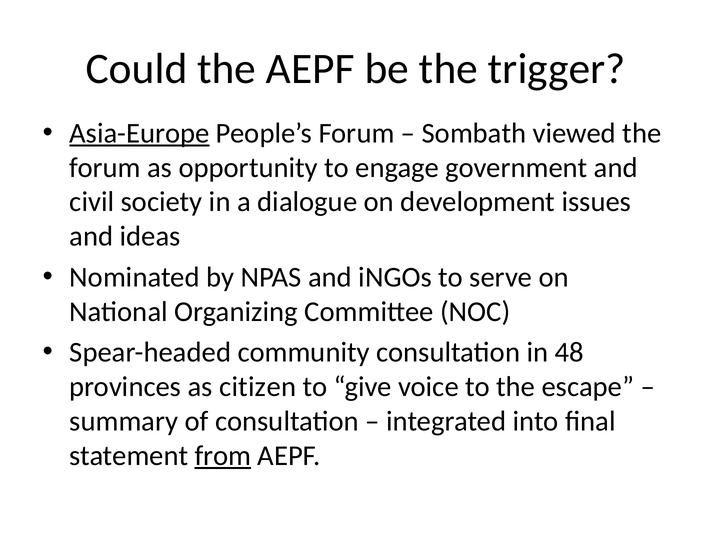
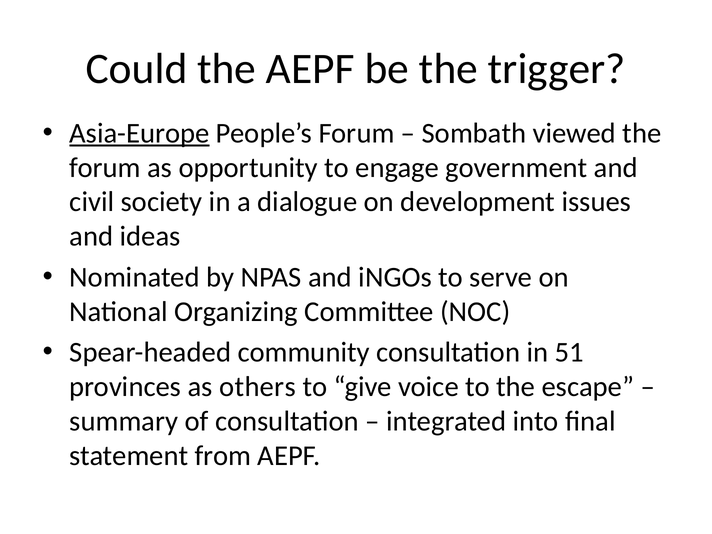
48: 48 -> 51 (569, 352)
citizen: citizen -> others (258, 387)
from underline: present -> none (223, 456)
